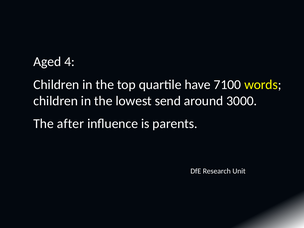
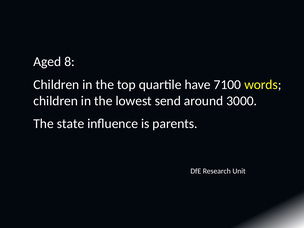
4: 4 -> 8 (70, 62)
after: after -> state (71, 124)
